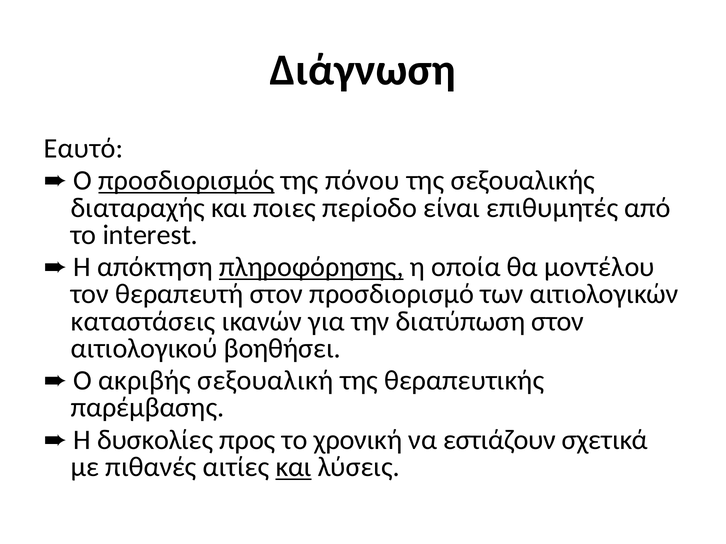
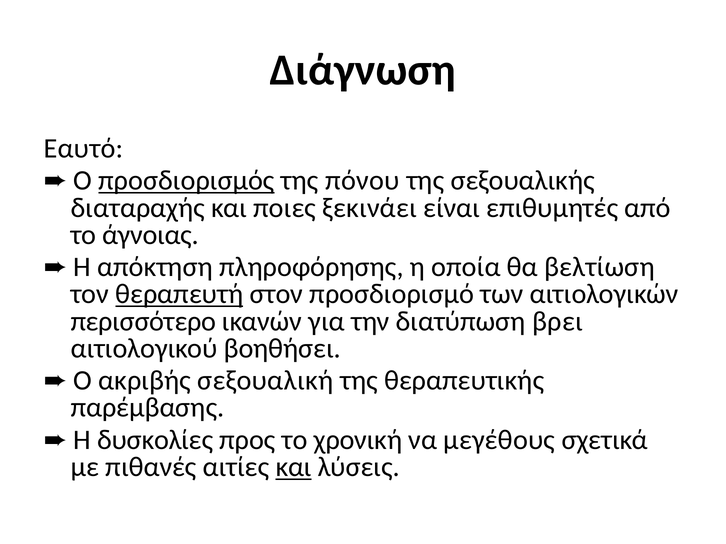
περίοδο: περίοδο -> ξεκινάει (370, 208)
interest: interest -> άγνοιας (150, 235)
πληροφόρησης underline: present -> none (311, 267)
µοντέλου: µοντέλου -> βελτίωση (599, 267)
θεραπευτή underline: none -> present (179, 294)
καταστάσεις: καταστάσεις -> περισσότερο (143, 322)
διατύπωση στον: στον -> βρει (558, 322)
εστιάζουν: εστιάζουν -> μεγέθους (499, 440)
